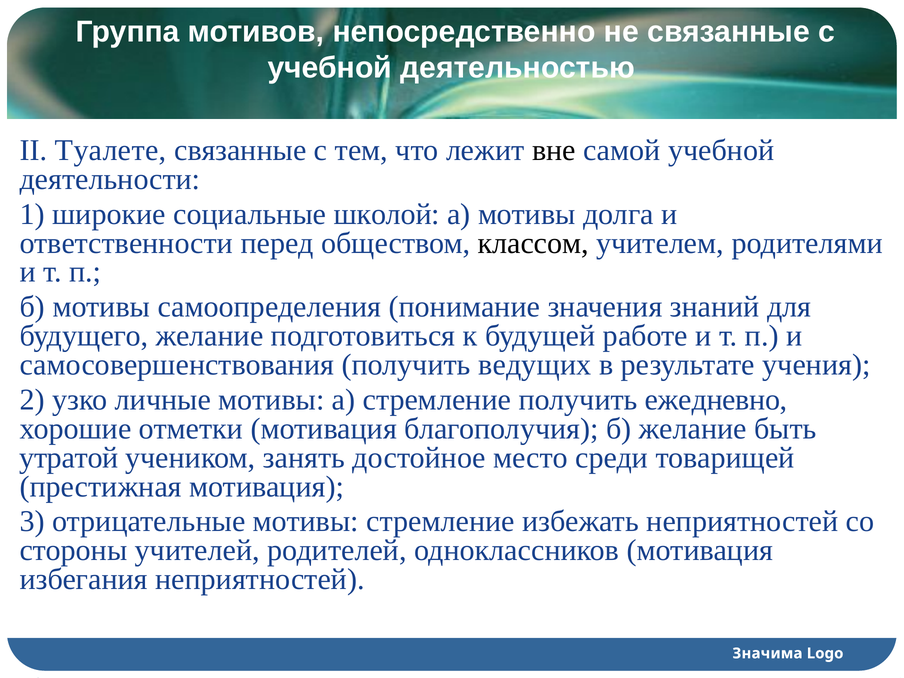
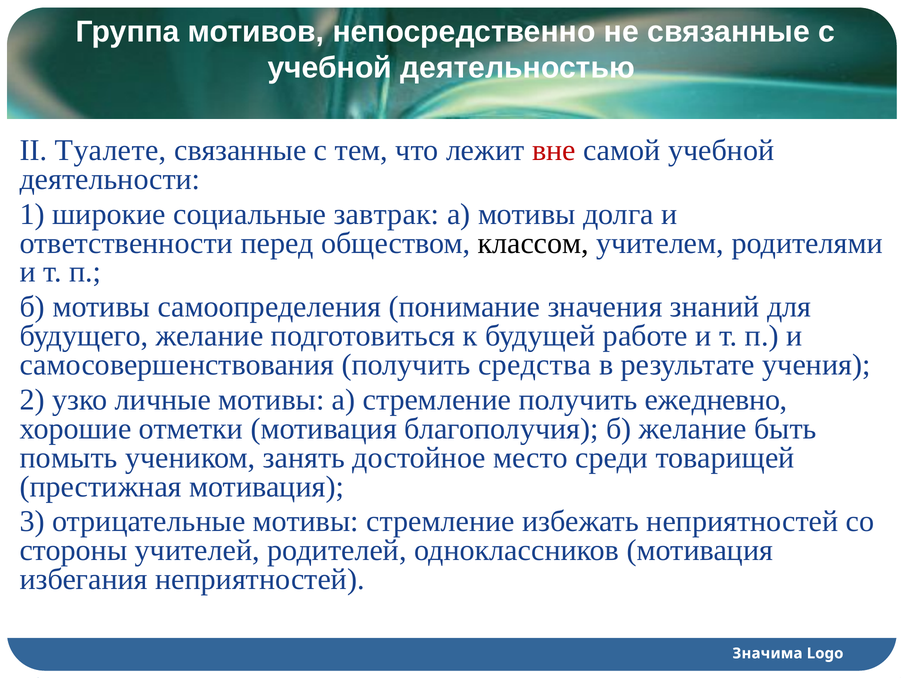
вне colour: black -> red (554, 150)
школой: школой -> завтрак (387, 214)
ведущих: ведущих -> средства (535, 365)
утратой: утратой -> помыть (69, 458)
